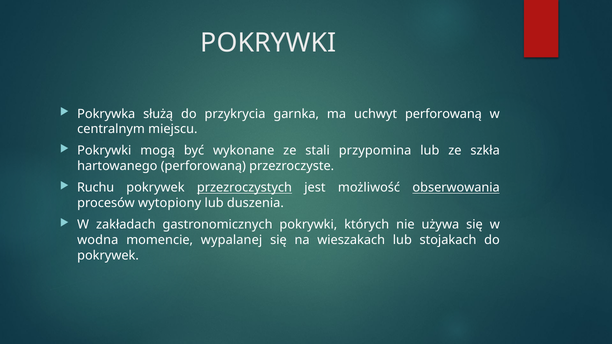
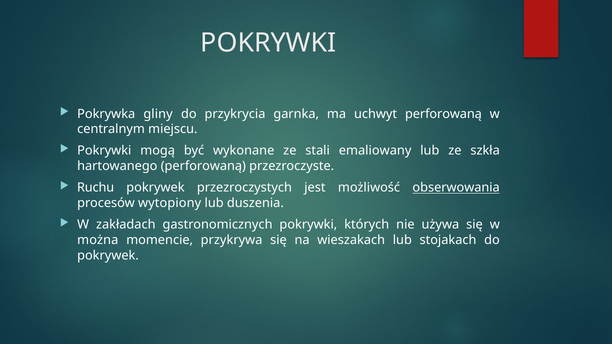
służą: służą -> gliny (158, 114)
przypomina: przypomina -> emaliowany (375, 151)
przezroczystych underline: present -> none (244, 188)
wodna: wodna -> można (98, 240)
wypalanej: wypalanej -> przykrywa (232, 240)
